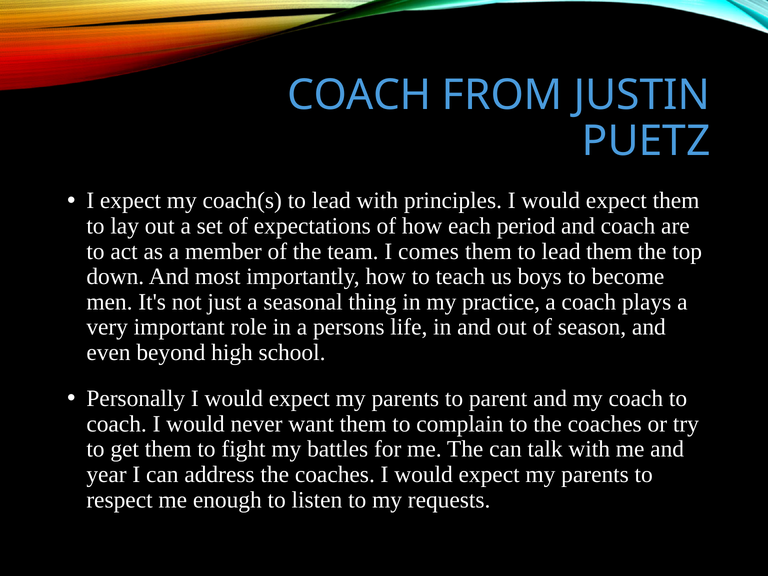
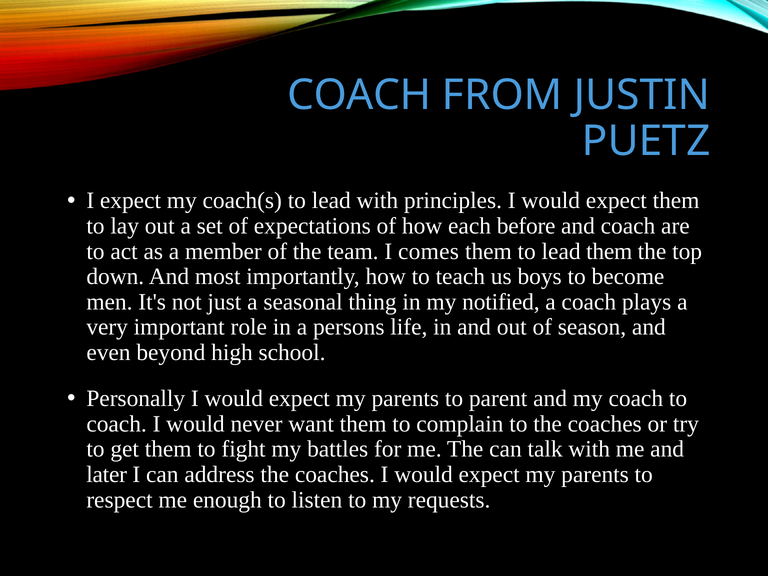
period: period -> before (526, 226)
practice: practice -> notified (501, 302)
year: year -> later (107, 474)
